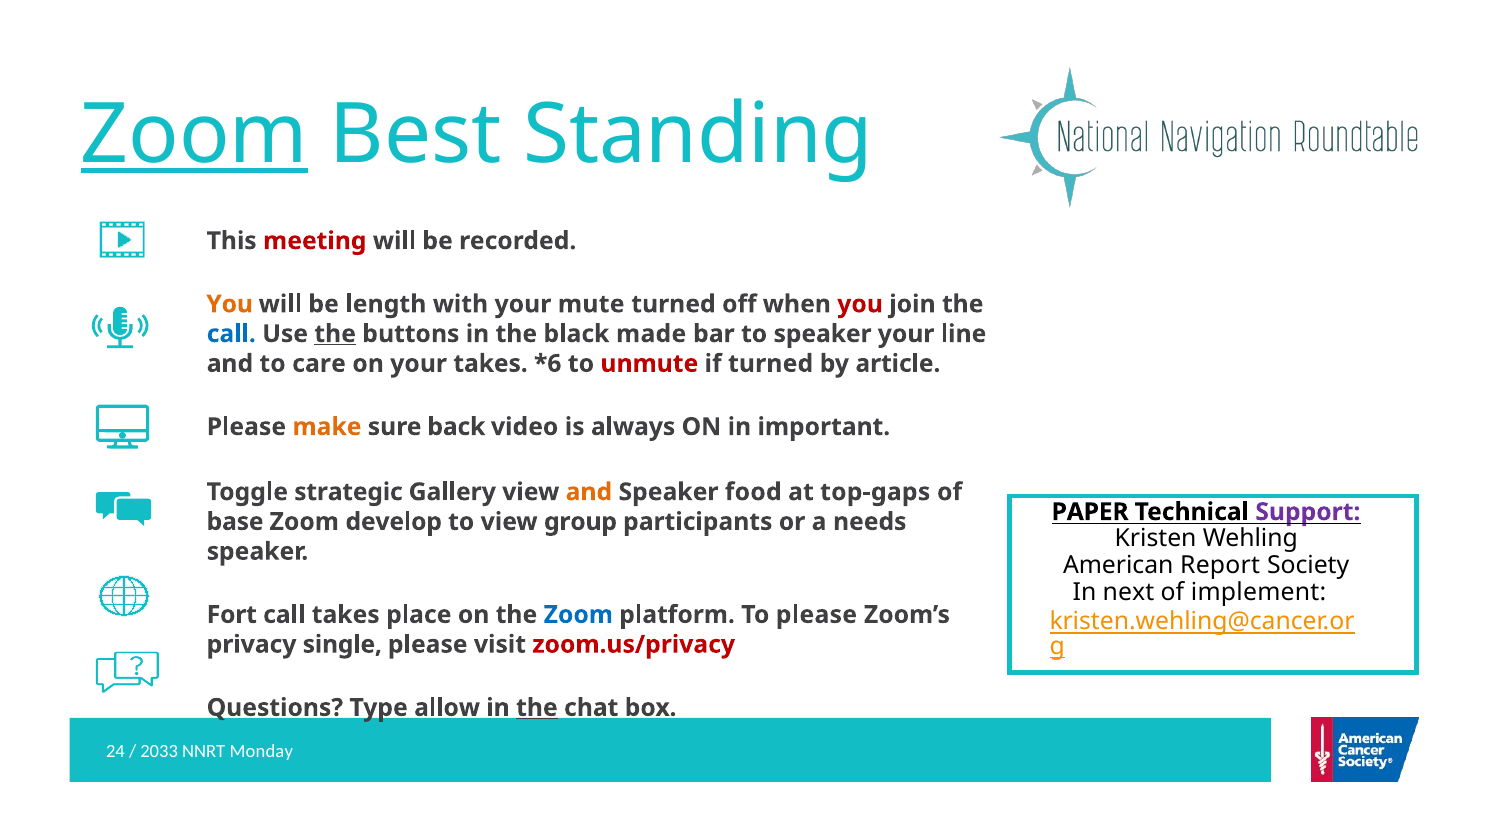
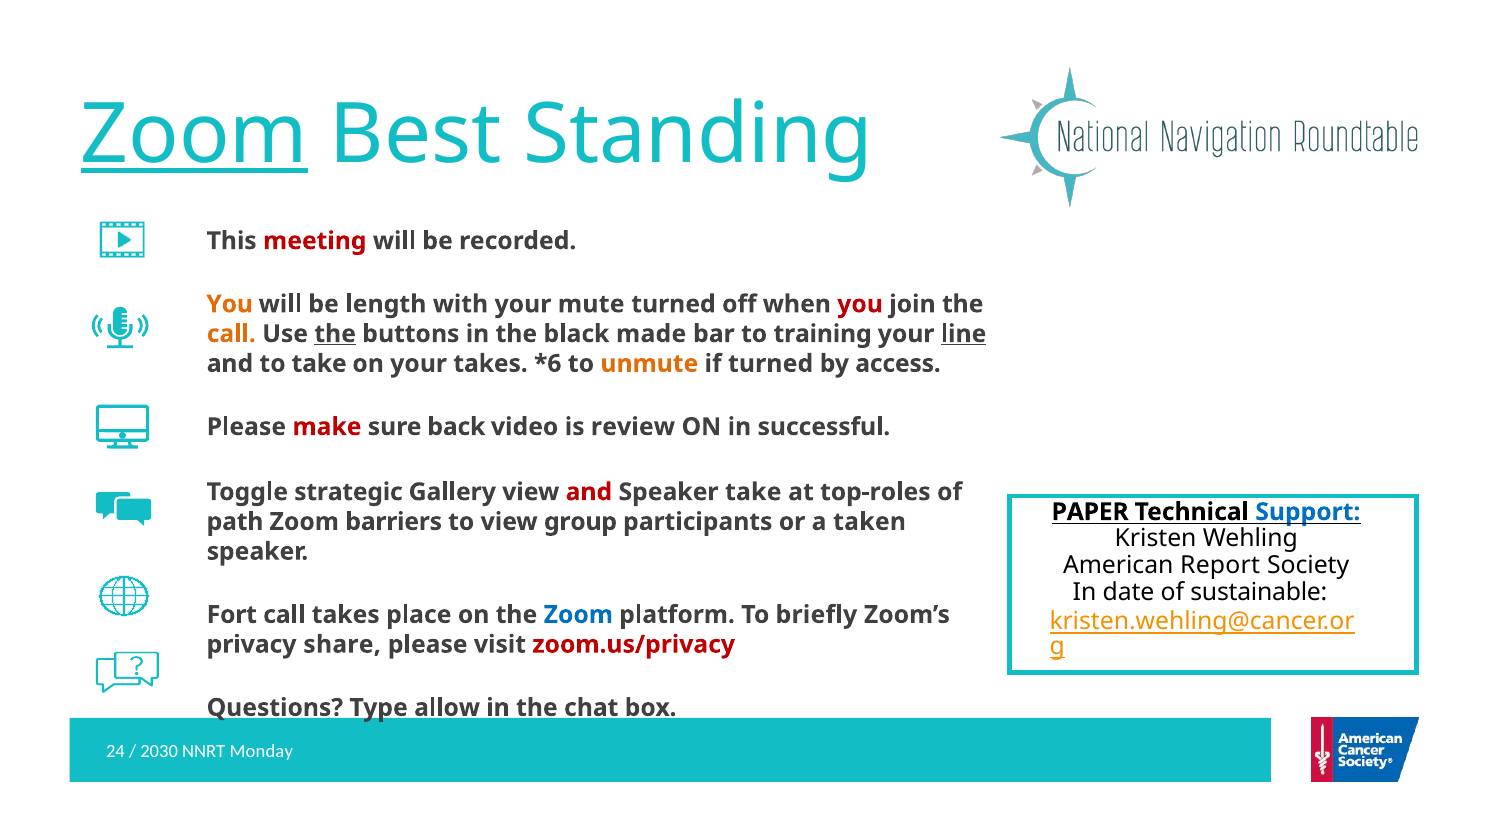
call colour: blue -> orange (231, 334)
to speaker: speaker -> training (823, 334)
line underline: none -> present (964, 334)
to care: care -> take (319, 364)
unmute colour: red -> orange (649, 364)
article: article -> access (898, 364)
make colour: orange -> red (327, 427)
always: always -> review (633, 427)
important: important -> successful (824, 427)
and colour: orange -> red (589, 492)
Speaker food: food -> take (753, 492)
top-gaps: top-gaps -> top-roles (875, 492)
Support colour: purple -> blue (1308, 512)
base: base -> path (235, 522)
develop: develop -> barriers (394, 522)
needs: needs -> taken (870, 522)
next: next -> date (1129, 592)
implement: implement -> sustainable (1259, 592)
To please: please -> briefly (816, 615)
single: single -> share (342, 644)
the underline: present -> none (537, 708)
2033: 2033 -> 2030 (159, 752)
